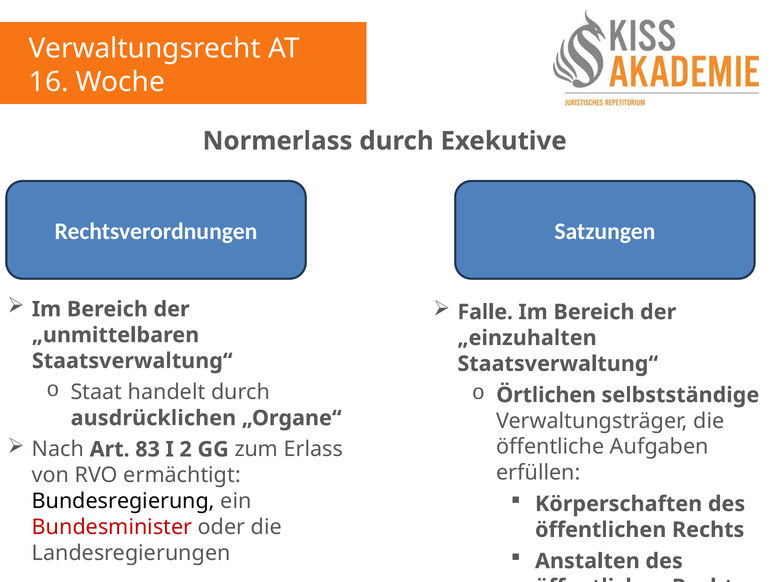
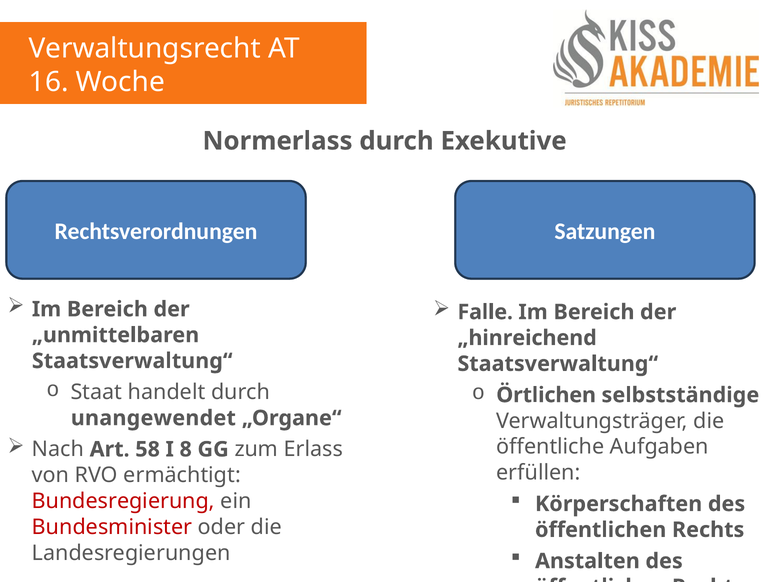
„einzuhalten: „einzuhalten -> „hinreichend (527, 338)
ausdrücklichen: ausdrücklichen -> unangewendet (153, 418)
83: 83 -> 58 (148, 449)
2: 2 -> 8 (186, 449)
Bundesregierung colour: black -> red (123, 501)
